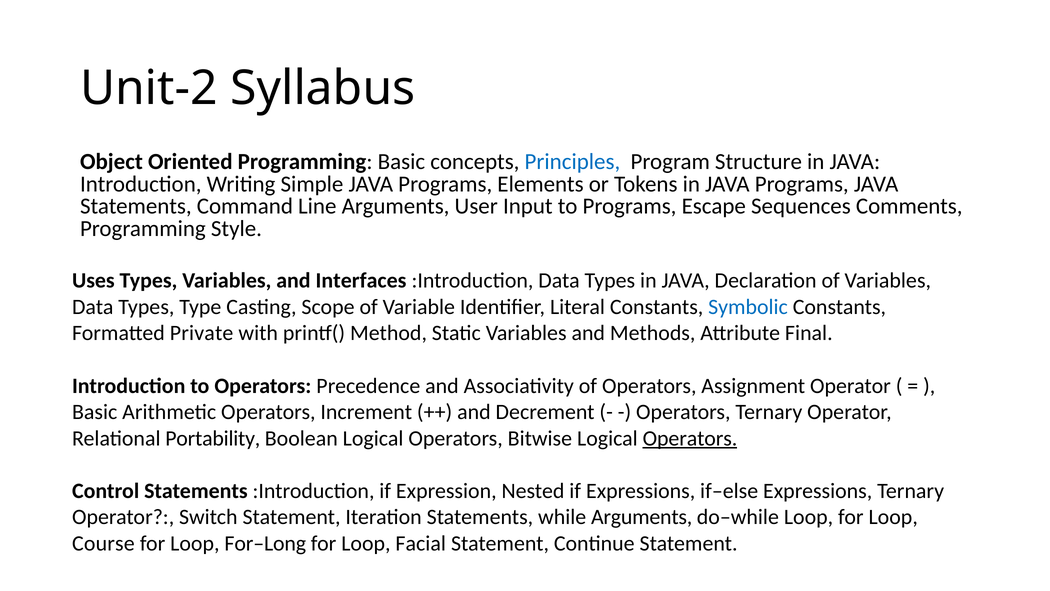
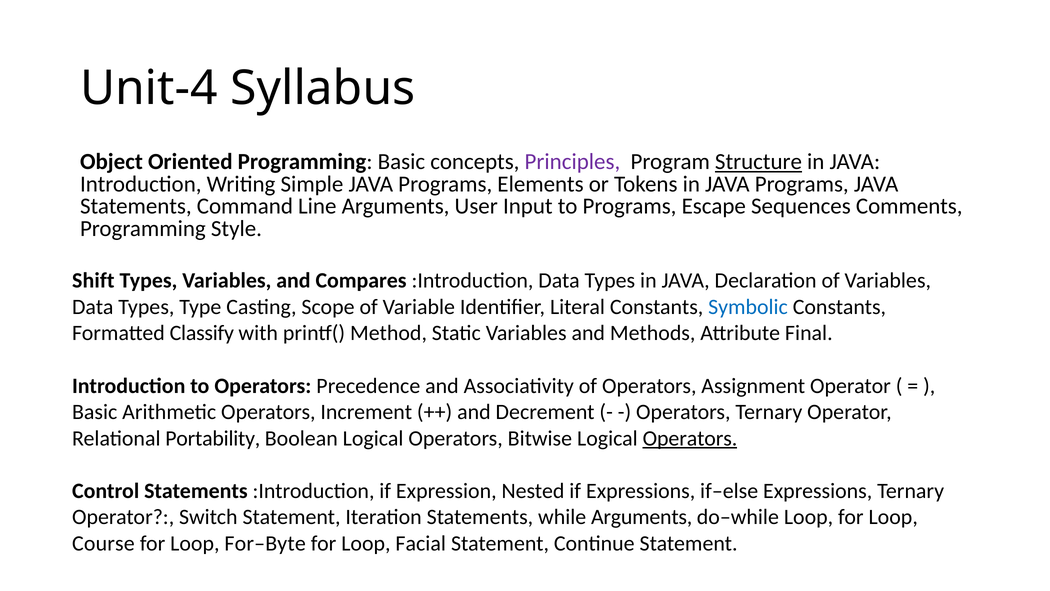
Unit-2: Unit-2 -> Unit-4 (149, 88)
Principles colour: blue -> purple (572, 162)
Structure underline: none -> present (758, 162)
Uses: Uses -> Shift (93, 280)
Interfaces: Interfaces -> Compares (361, 280)
Private: Private -> Classify (202, 333)
For–Long: For–Long -> For–Byte (265, 543)
